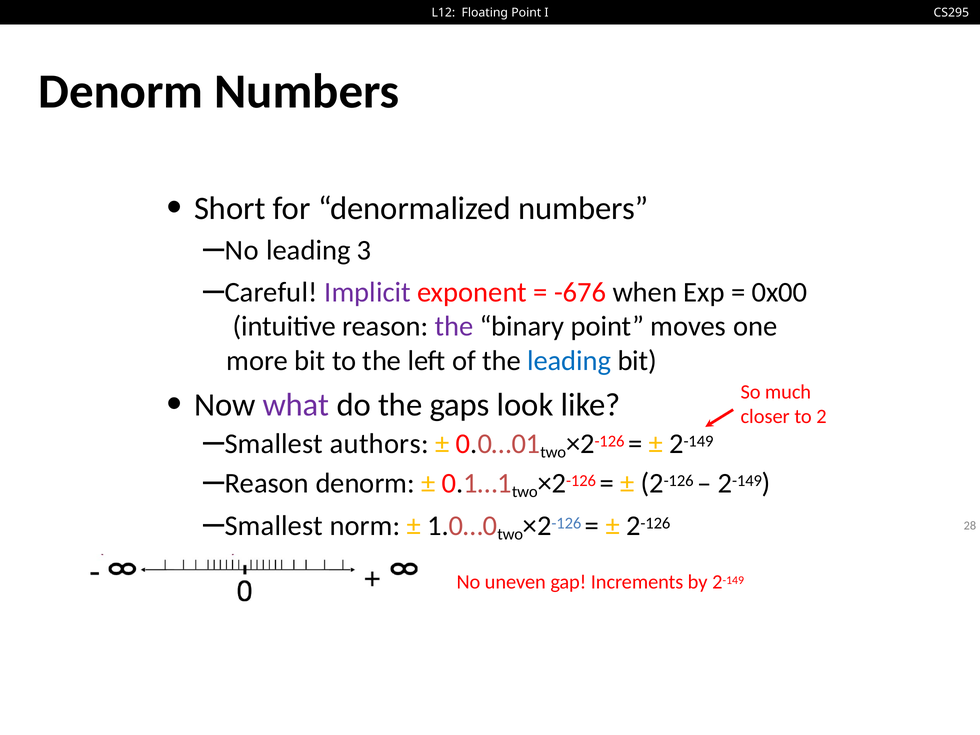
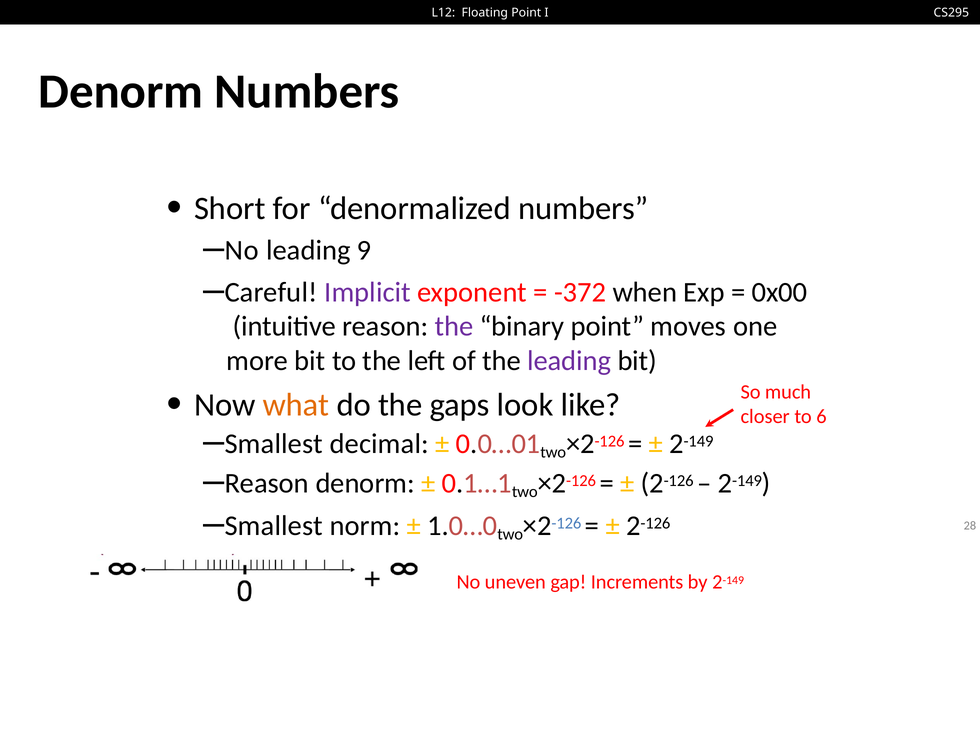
3: 3 -> 9 (364, 250)
-676: -676 -> -372 (580, 292)
leading colour: blue -> purple (569, 361)
what colour: purple -> orange (296, 405)
2: 2 -> 6 (821, 417)
authors: authors -> decimal (379, 444)
